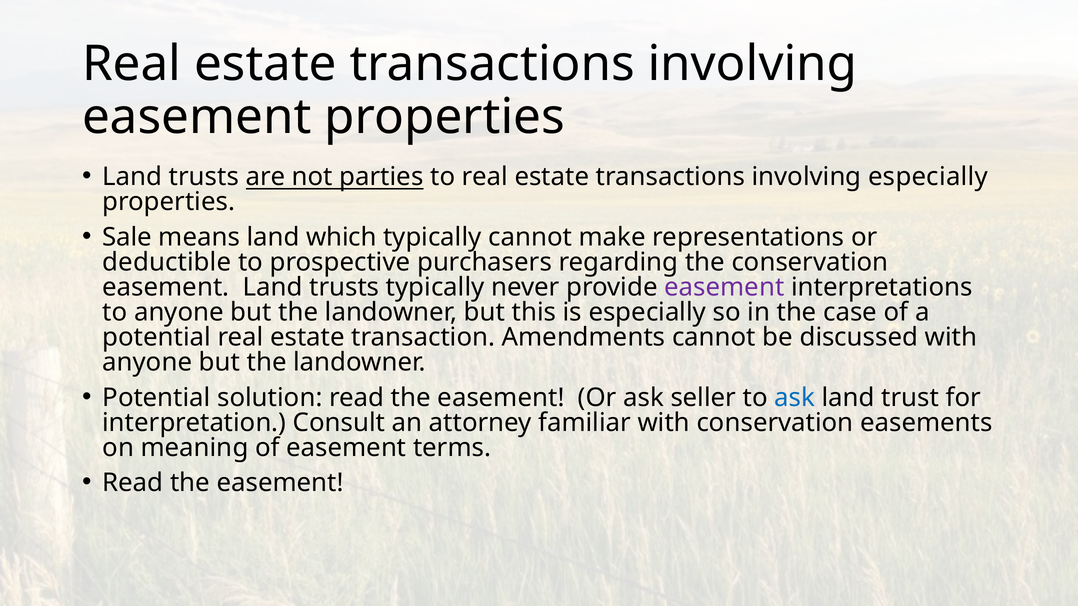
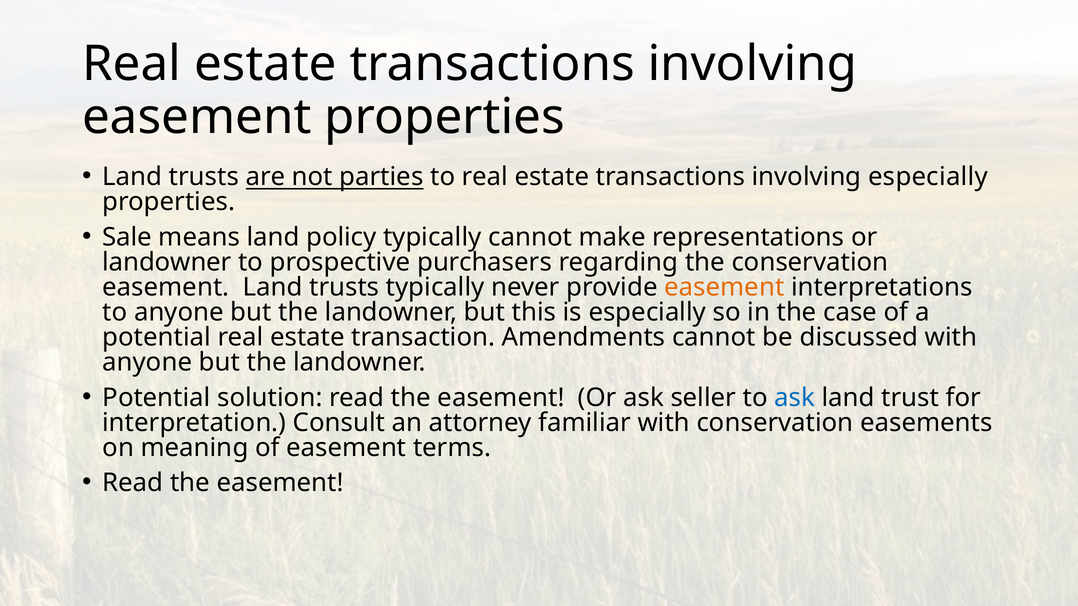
which: which -> policy (341, 237)
deductible: deductible -> landowner (167, 262)
easement colour: purple -> orange (724, 287)
